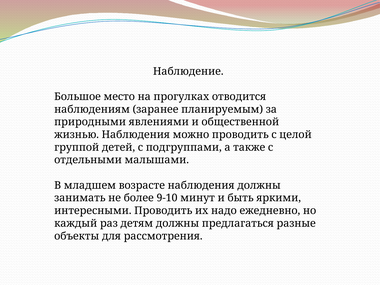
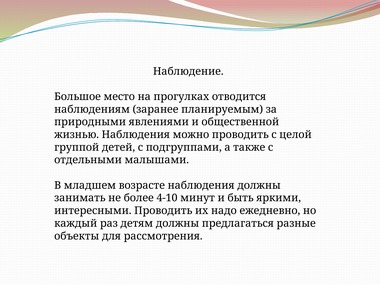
9-10: 9-10 -> 4-10 (167, 198)
